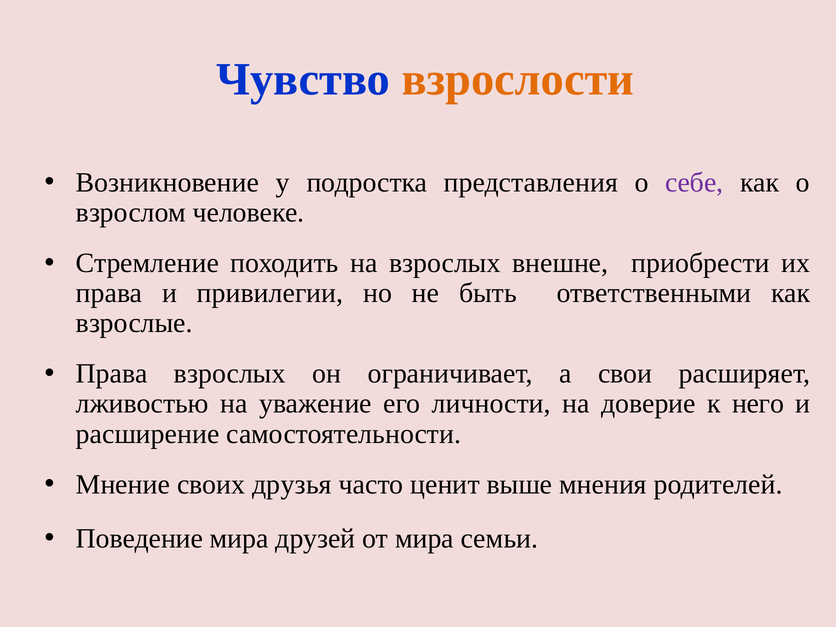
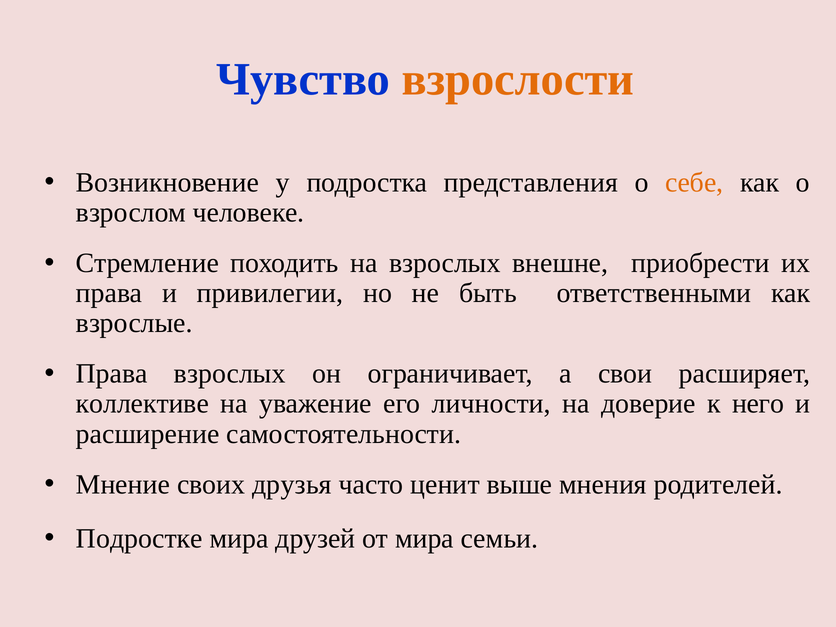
себе colour: purple -> orange (694, 182)
лживостью: лживостью -> коллективе (142, 404)
Поведение: Поведение -> Подростке (139, 539)
